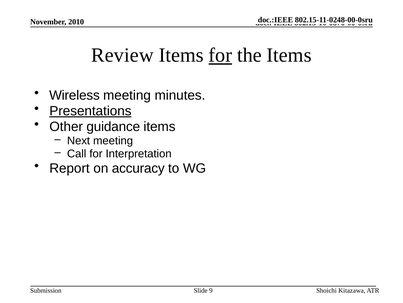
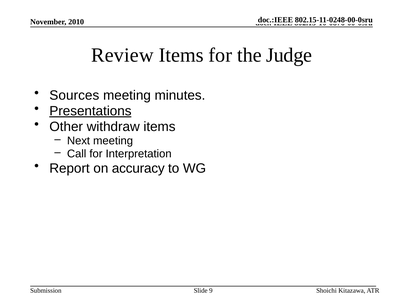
for underline: present -> none (220, 55)
the Items: Items -> Judge (289, 55)
Wireless: Wireless -> Sources (74, 95)
guidance: guidance -> withdraw (113, 126)
